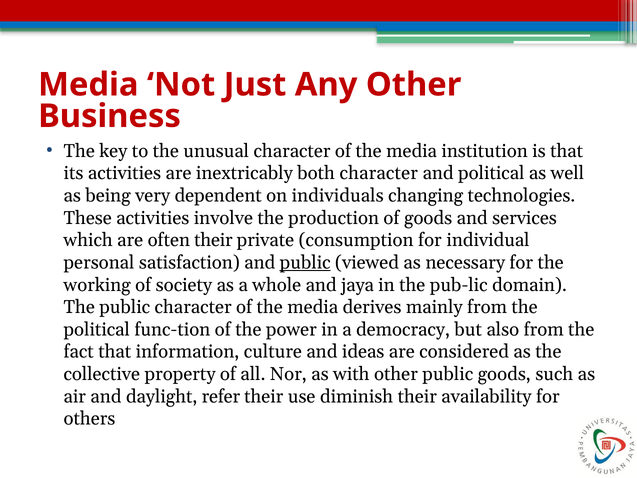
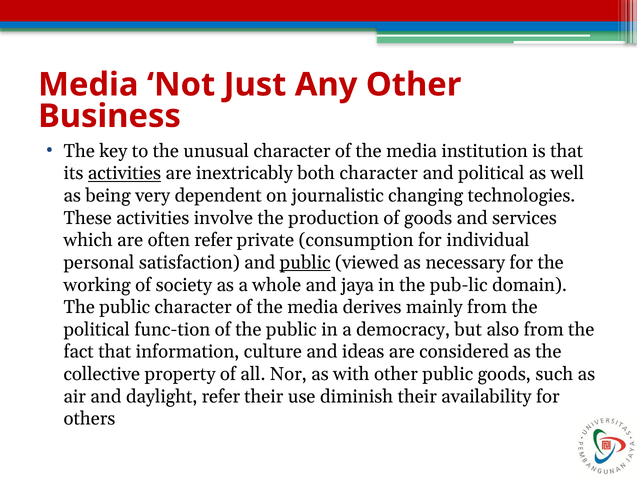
activities underline: none -> present (125, 173)
individuals: individuals -> journalistic (338, 196)
often their: their -> refer (213, 240)
of the power: power -> public (291, 329)
